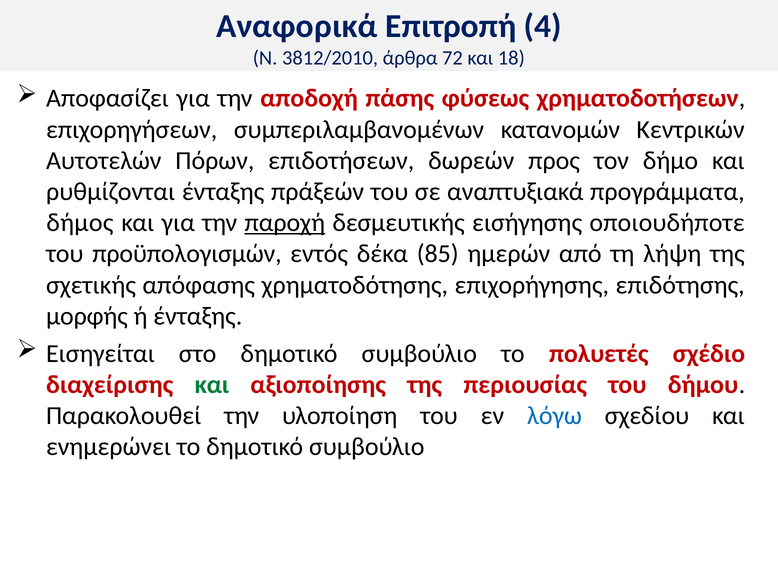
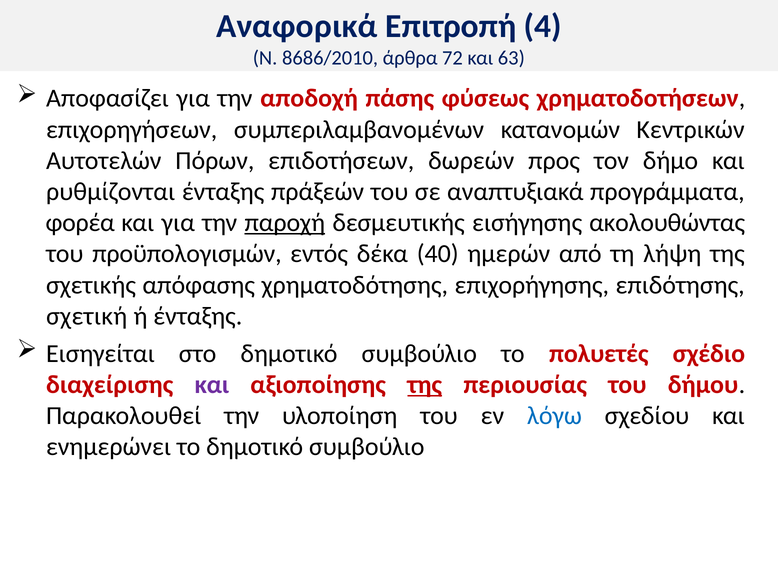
3812/2010: 3812/2010 -> 8686/2010 (330, 58)
18: 18 -> 63 (511, 58)
δήμος: δήμος -> φορέα (80, 223)
οποιουδήποτε: οποιουδήποτε -> ακολουθώντας (667, 223)
85: 85 -> 40 (438, 254)
μορφής: μορφής -> σχετική (87, 316)
και colour: green -> purple (212, 385)
της underline: none -> present (425, 385)
